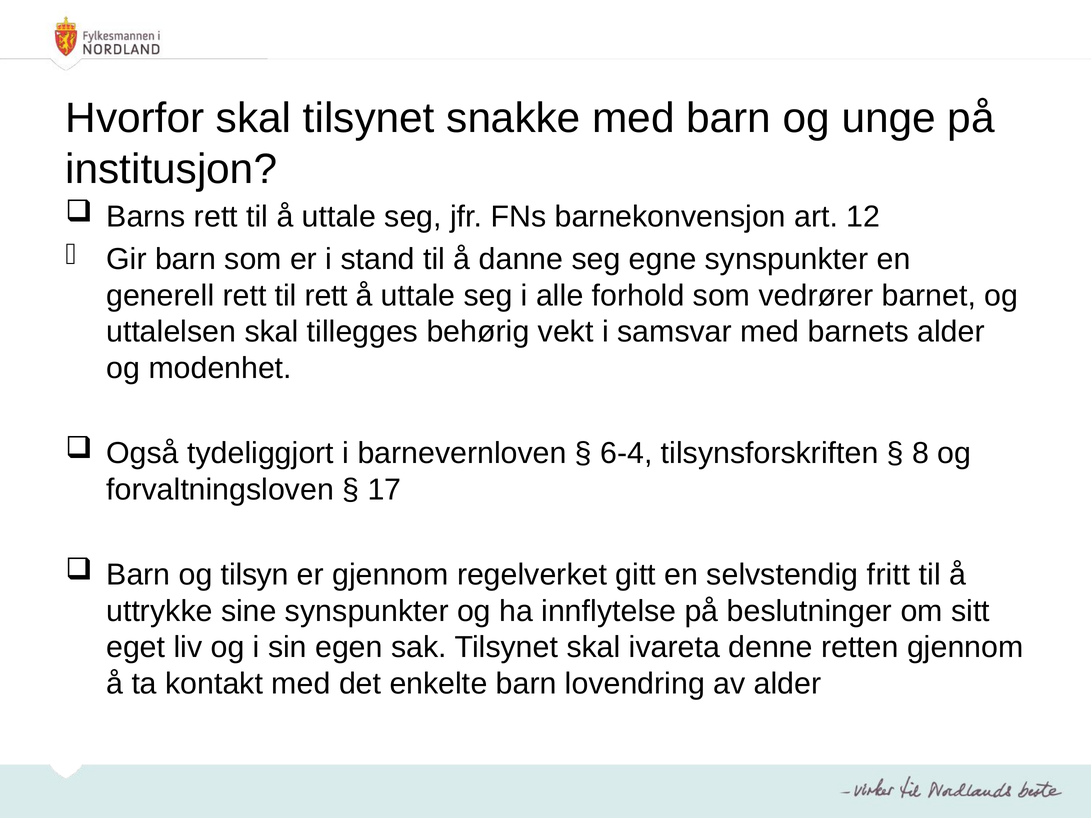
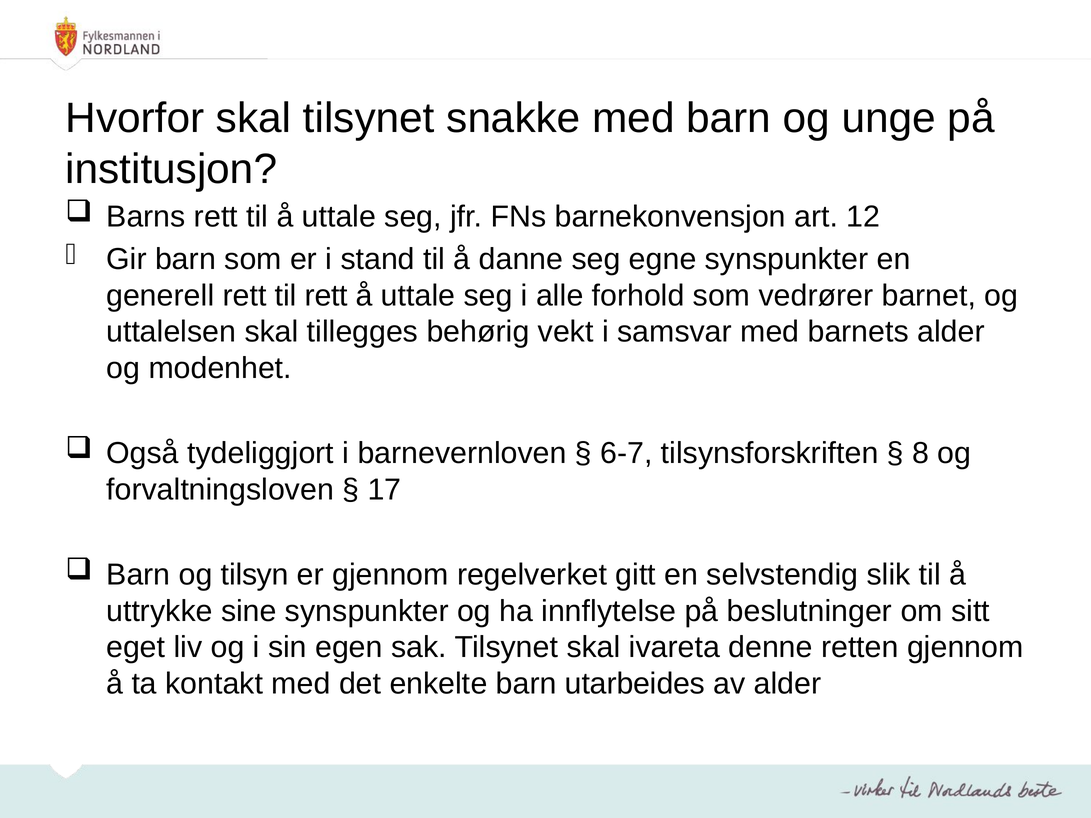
6-4: 6-4 -> 6-7 (626, 453)
fritt: fritt -> slik (889, 575)
lovendring: lovendring -> utarbeides (635, 684)
